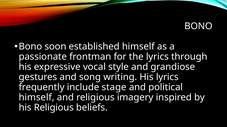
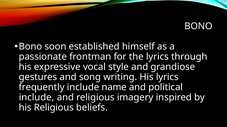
stage: stage -> name (114, 88)
himself: himself -> include (37, 98)
